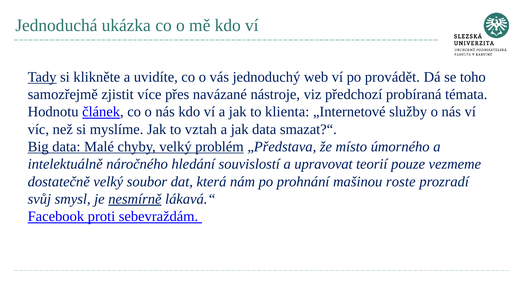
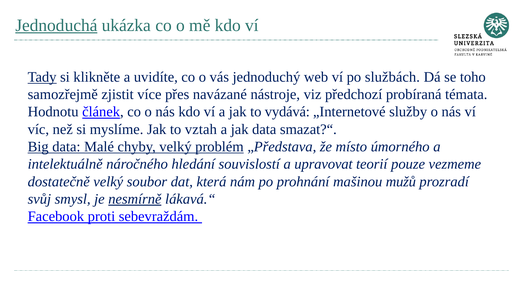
Jednoduchá underline: none -> present (56, 25)
provádět: provádět -> službách (392, 77)
klienta: klienta -> vydává (287, 112)
roste: roste -> mužů (401, 181)
